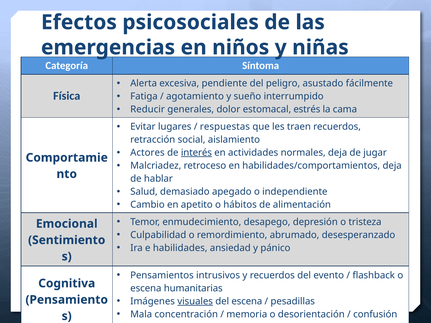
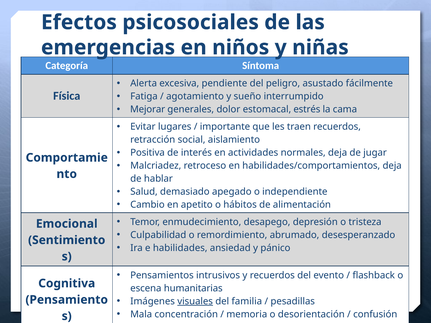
Reducir: Reducir -> Mejorar (148, 109)
respuestas: respuestas -> importante (225, 127)
Actores: Actores -> Positiva (148, 153)
interés underline: present -> none (196, 153)
del escena: escena -> familia (247, 301)
